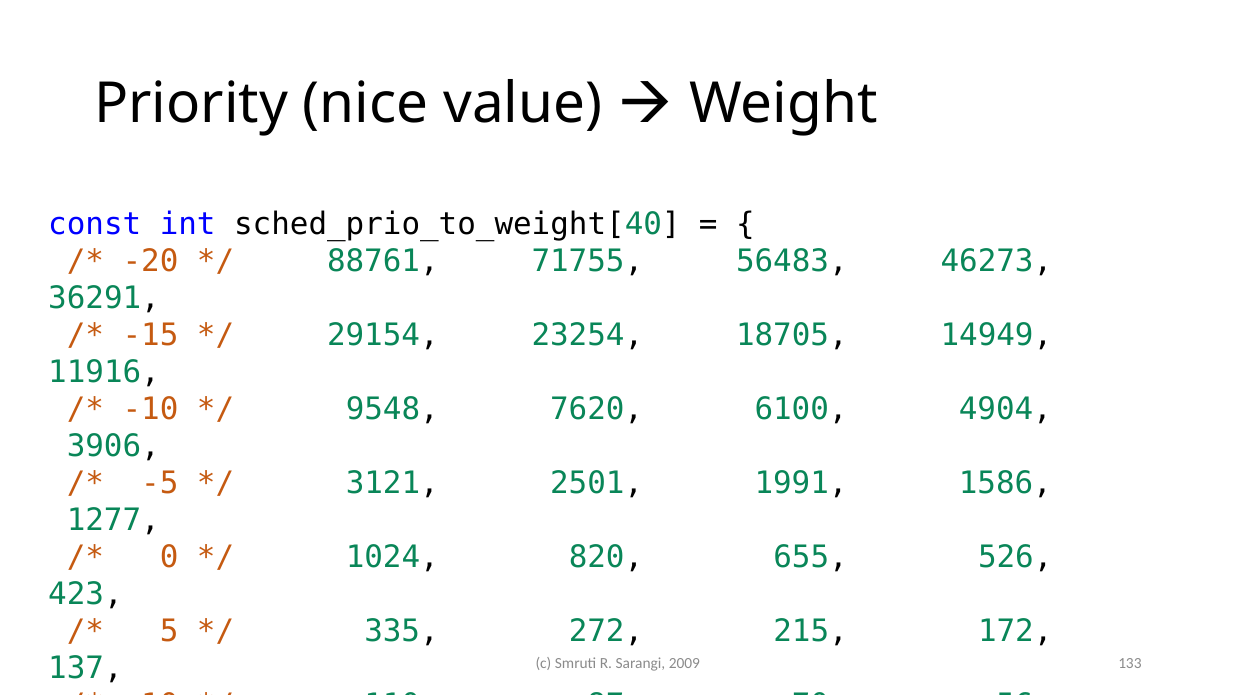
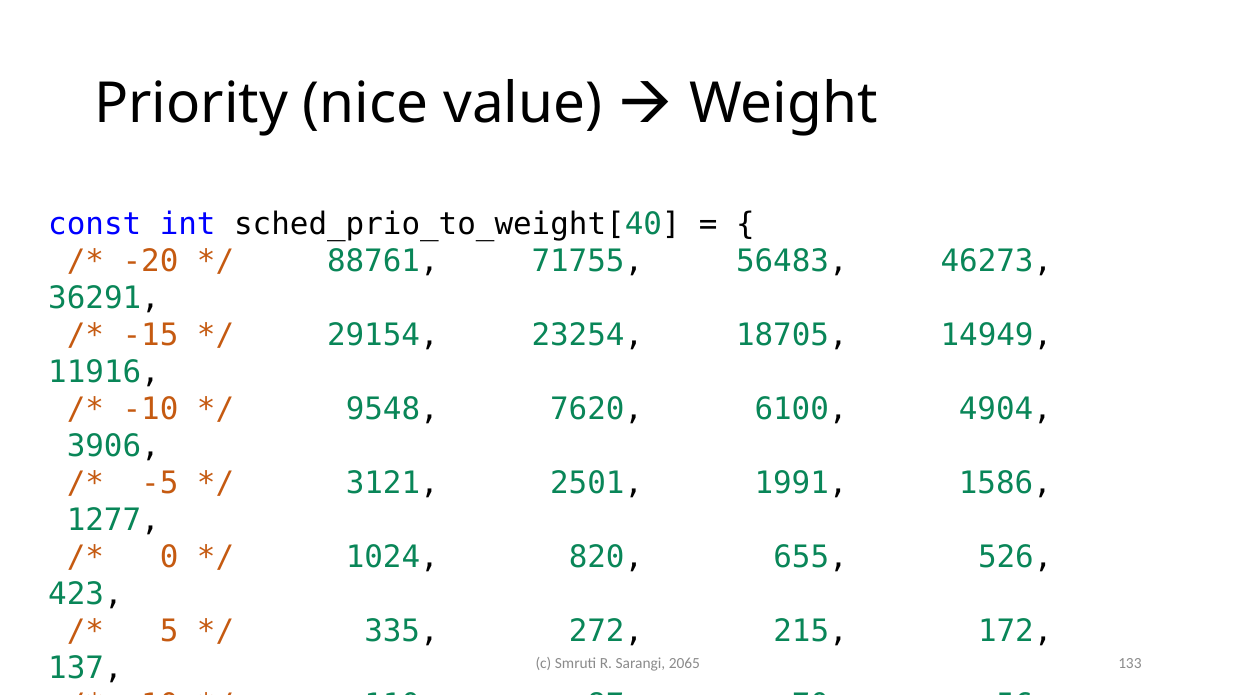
2009: 2009 -> 2065 (684, 664)
